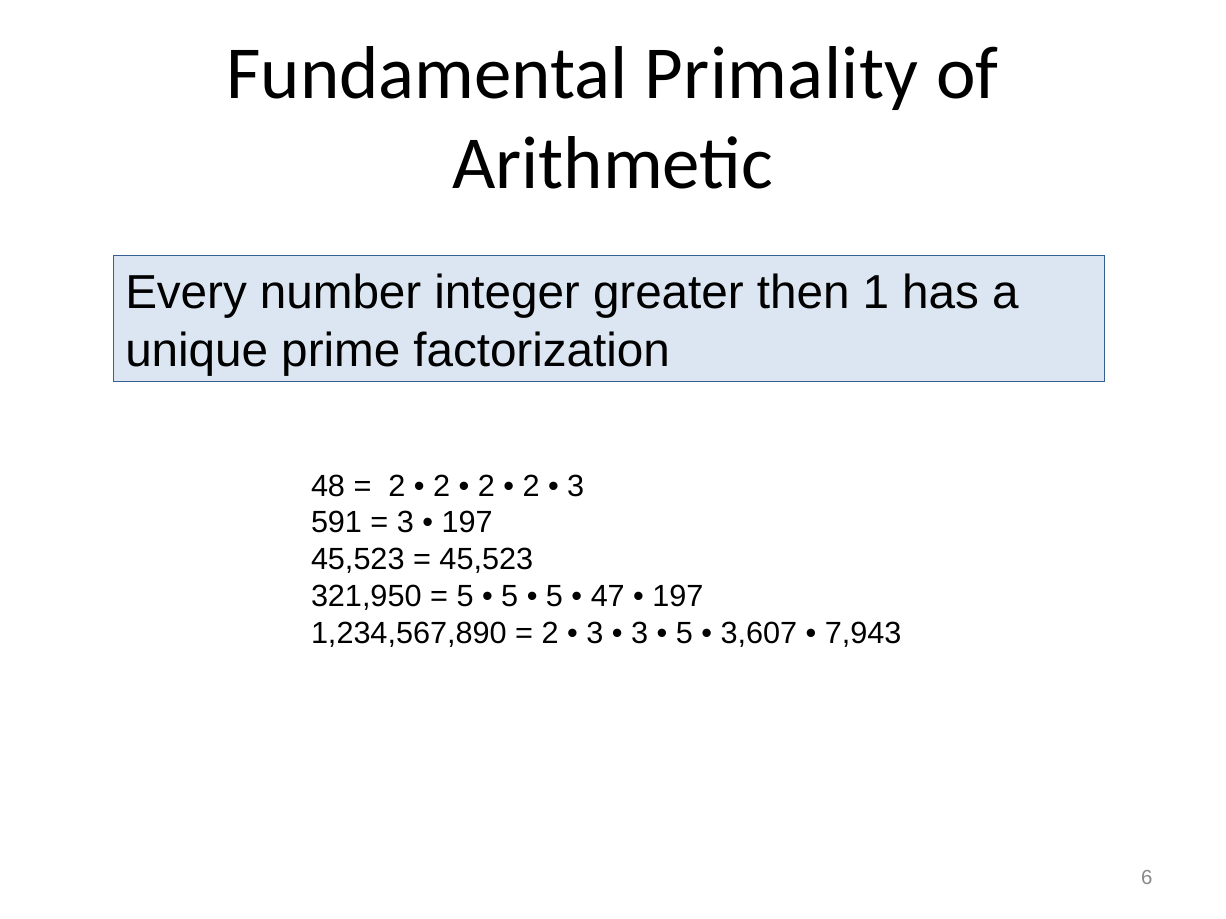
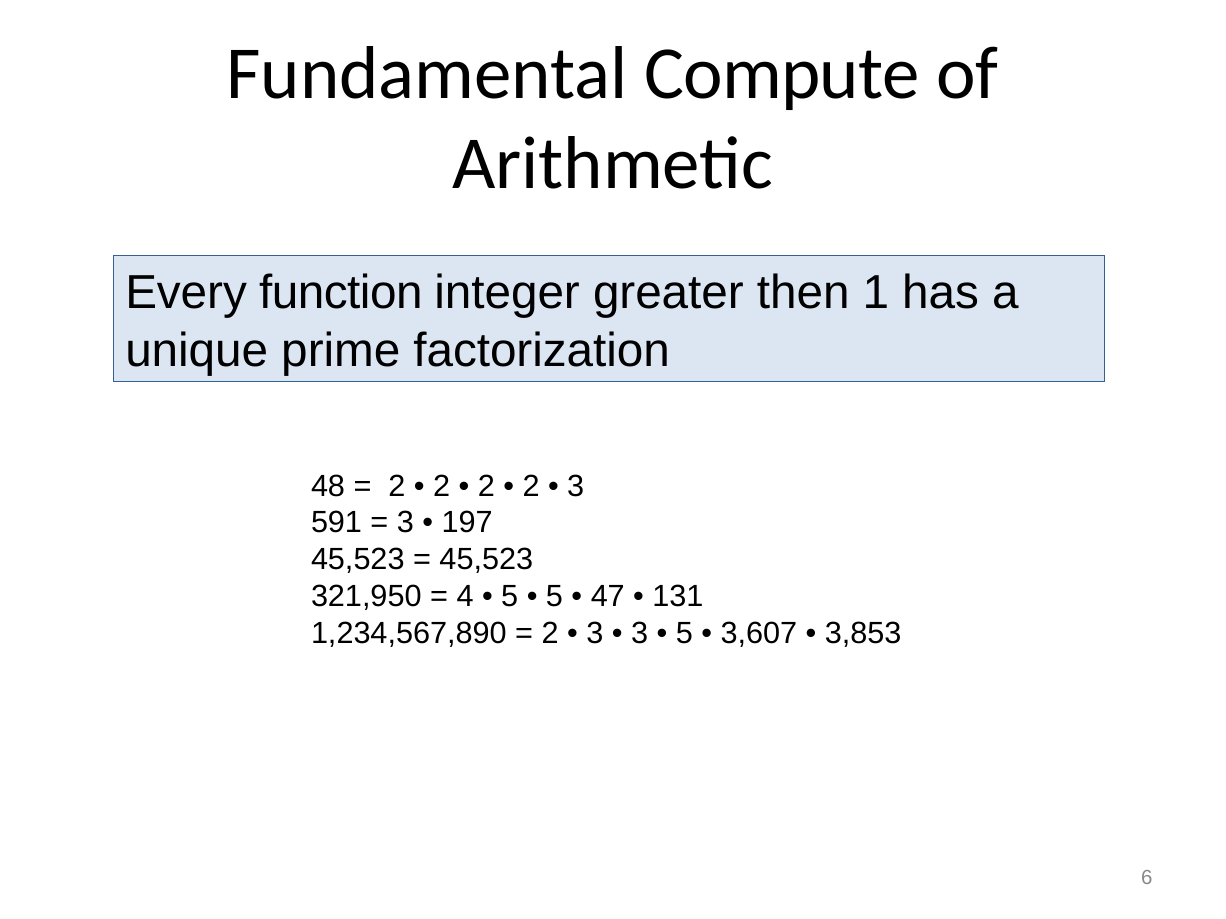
Primality: Primality -> Compute (782, 74)
number: number -> function (341, 293)
5: 5 -> 4 (465, 597)
197: 197 -> 131 (678, 597)
7,943: 7,943 -> 3,853 (863, 633)
